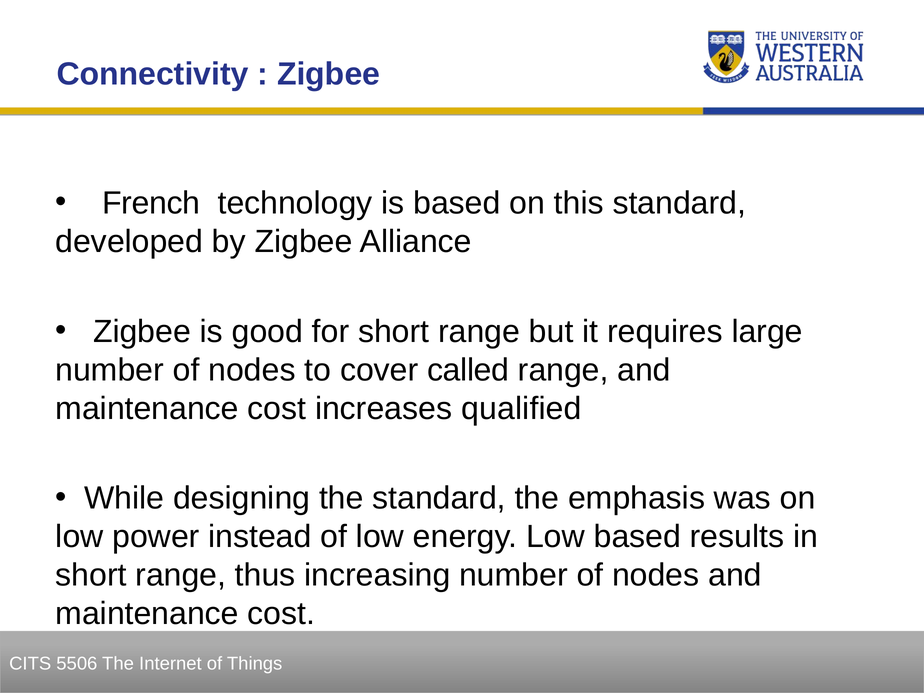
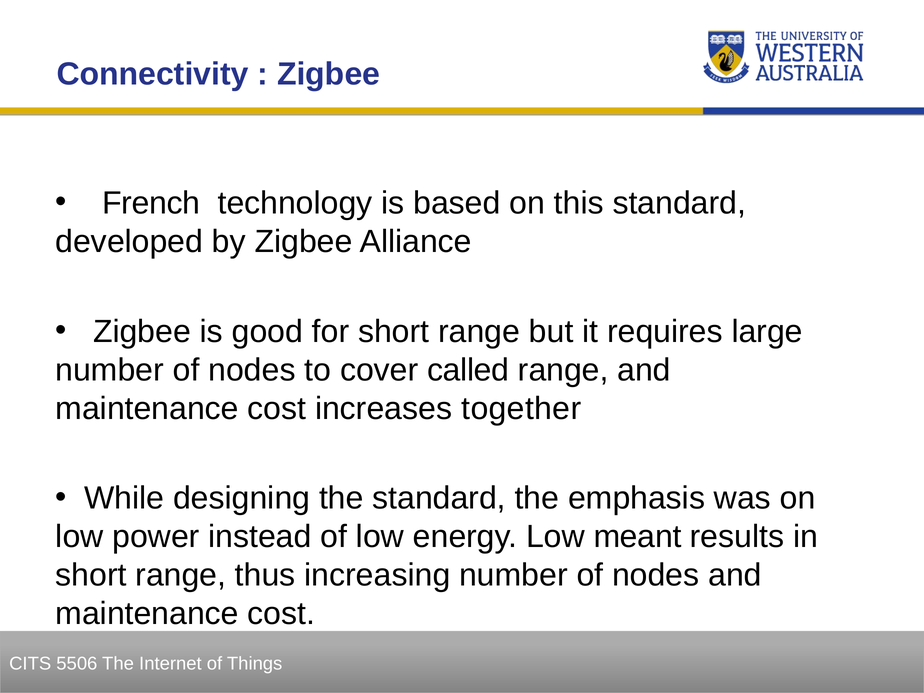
qualified: qualified -> together (521, 408)
Low based: based -> meant (637, 537)
